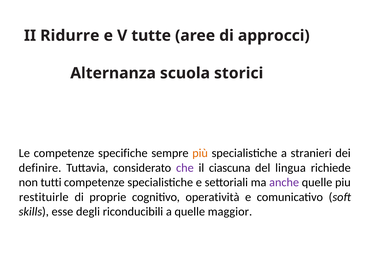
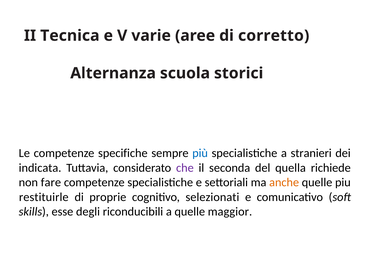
Ridurre: Ridurre -> Tecnica (70, 36)
tutte: tutte -> varie (151, 36)
approcci: approcci -> corretto (274, 36)
più colour: orange -> blue (200, 154)
definire: definire -> indicata (40, 168)
ciascuna: ciascuna -> seconda (230, 168)
lingua: lingua -> quella (291, 168)
tutti: tutti -> fare (51, 183)
anche colour: purple -> orange (284, 183)
operatività: operatività -> selezionati (212, 197)
